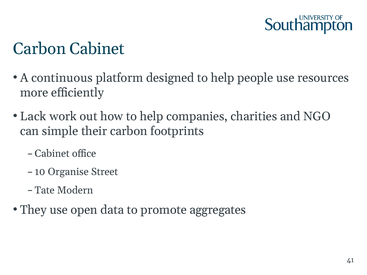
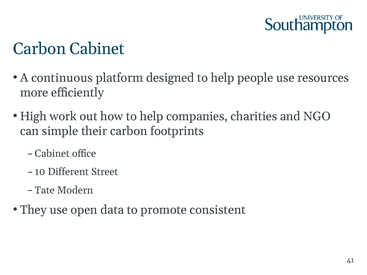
Lack: Lack -> High (33, 116)
Organise: Organise -> Different (68, 172)
aggregates: aggregates -> consistent (218, 210)
